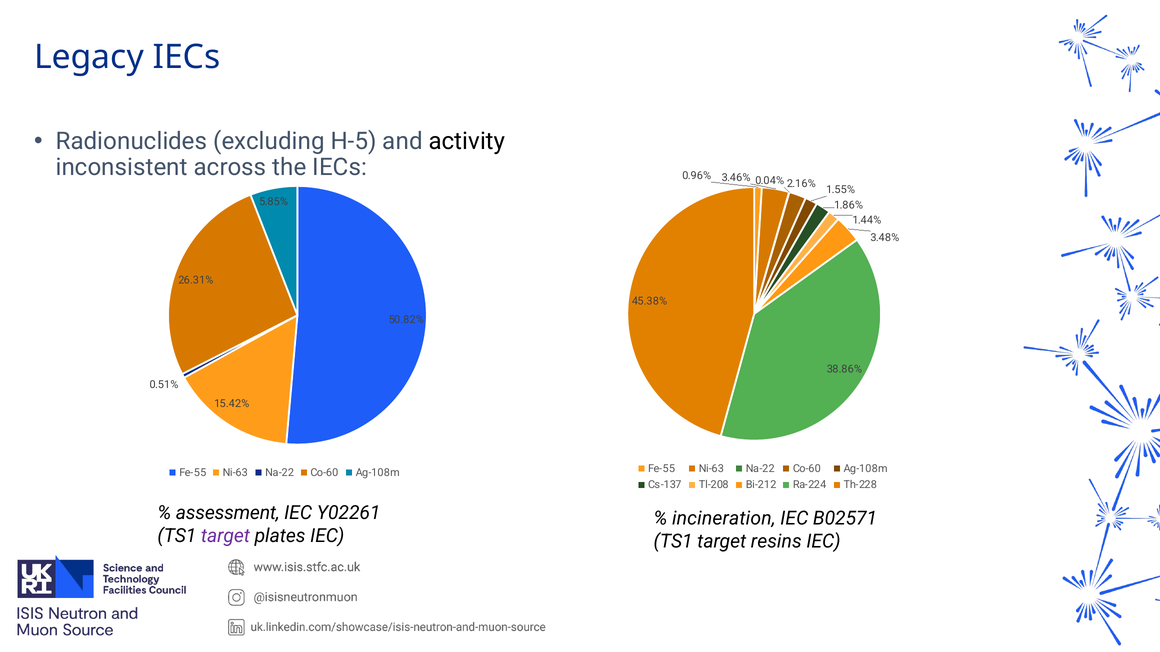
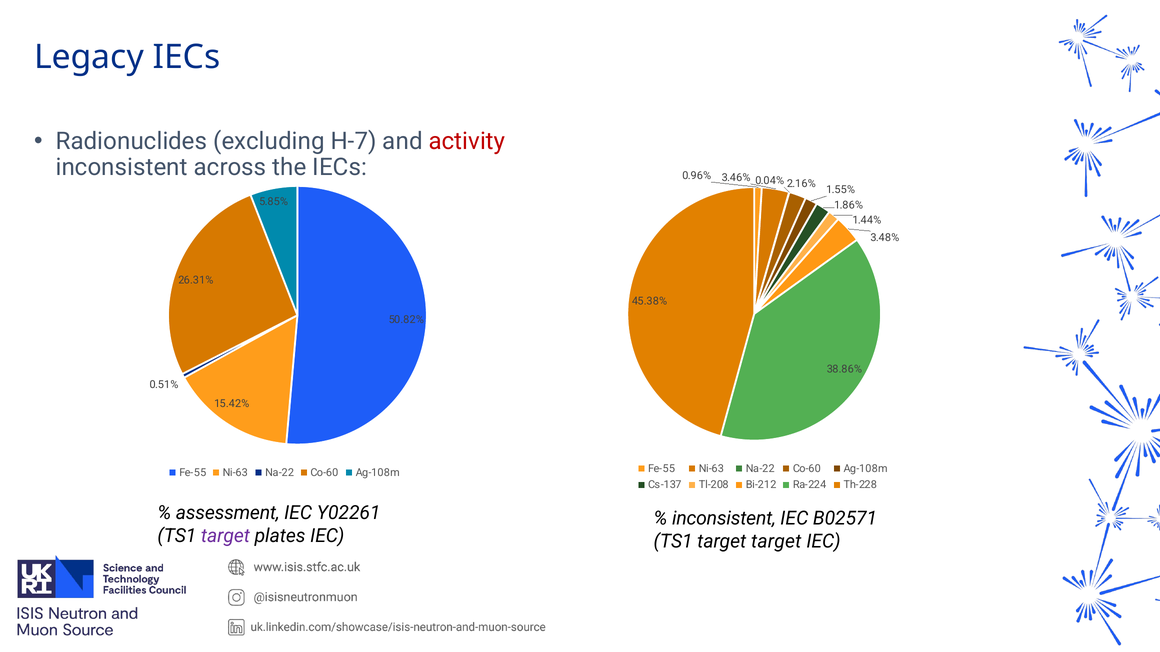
H-5: H-5 -> H-7 (354, 141)
activity colour: black -> red (467, 141)
incineration: incineration -> inconsistent (724, 519)
target resins: resins -> target (776, 542)
